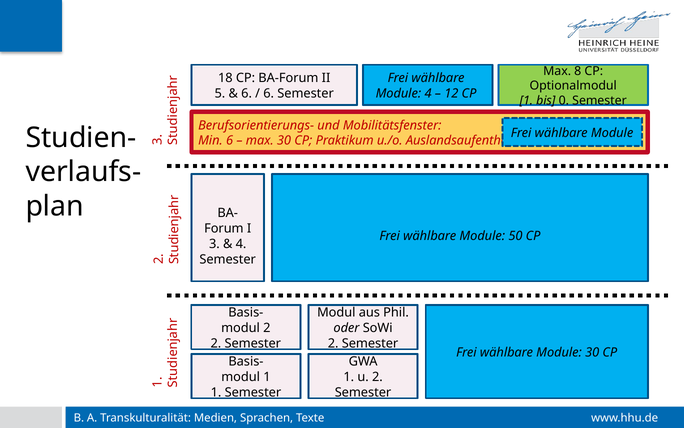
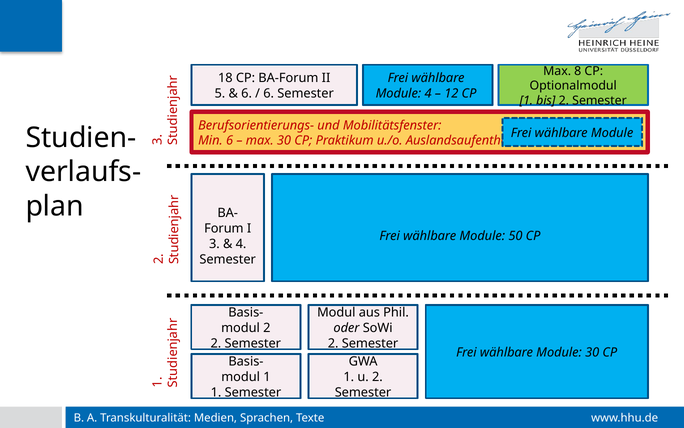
bis 0: 0 -> 2 (564, 101)
